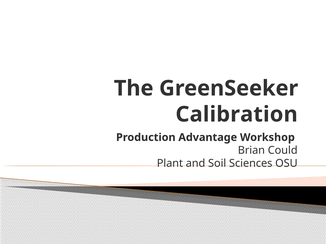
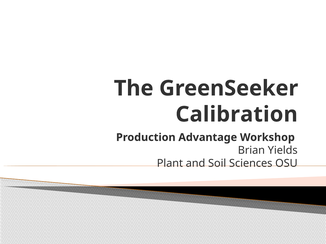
Could: Could -> Yields (283, 151)
